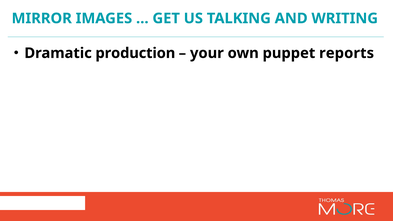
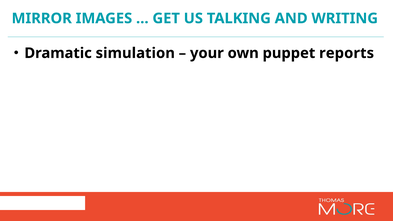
production: production -> simulation (135, 53)
